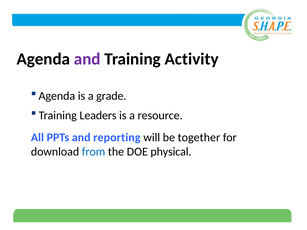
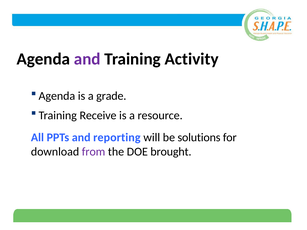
Leaders: Leaders -> Receive (98, 115)
together: together -> solutions (199, 137)
from colour: blue -> purple (94, 152)
physical: physical -> brought (171, 152)
